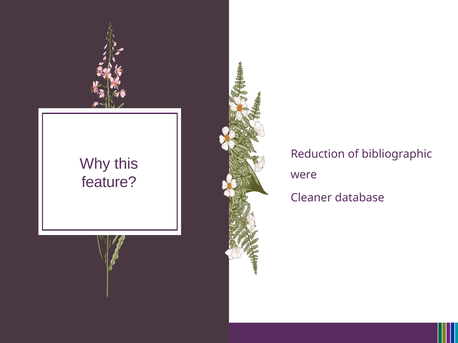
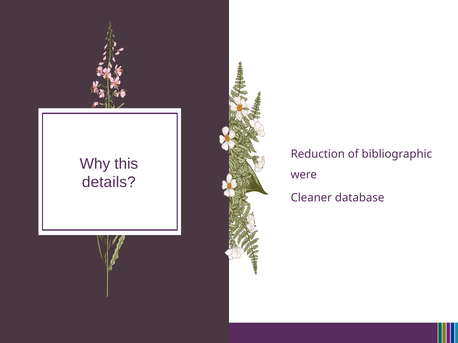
feature: feature -> details (109, 182)
